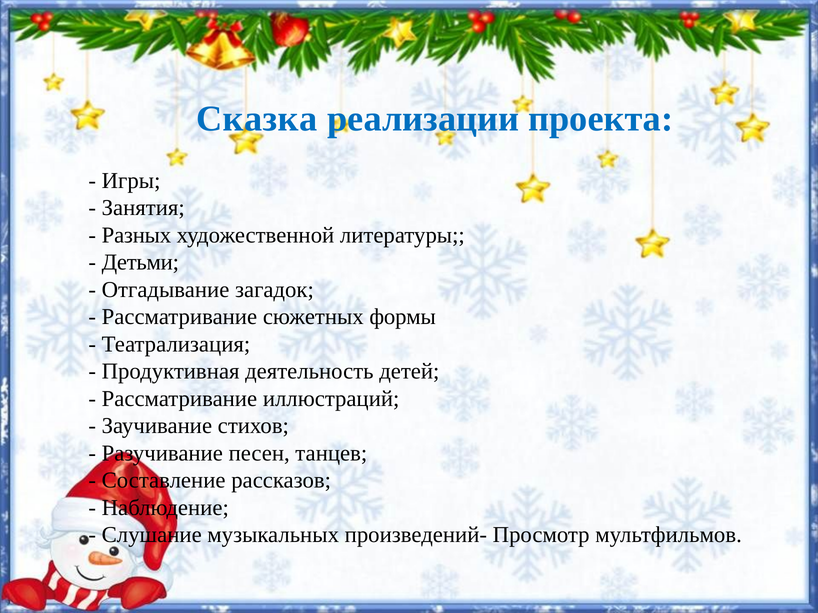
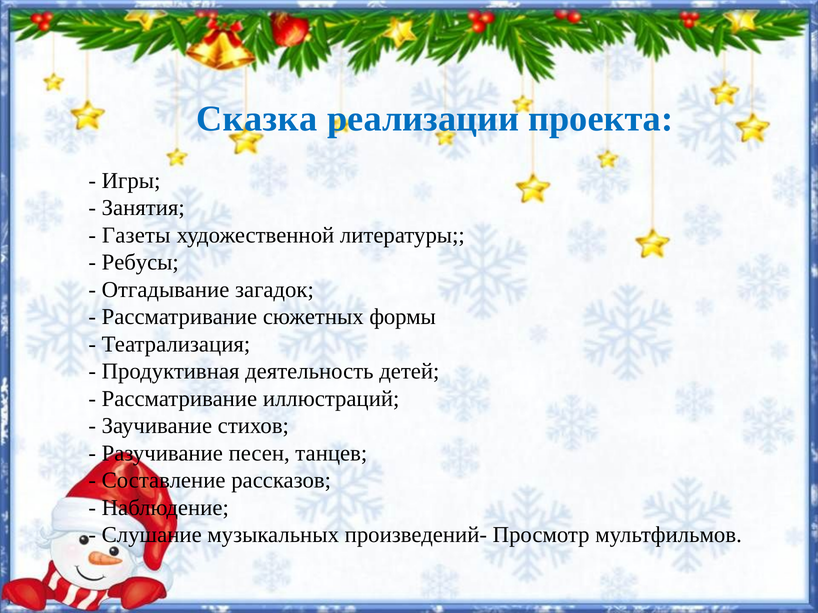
Разных: Разных -> Газеты (136, 235)
Детьми: Детьми -> Ребусы (140, 263)
